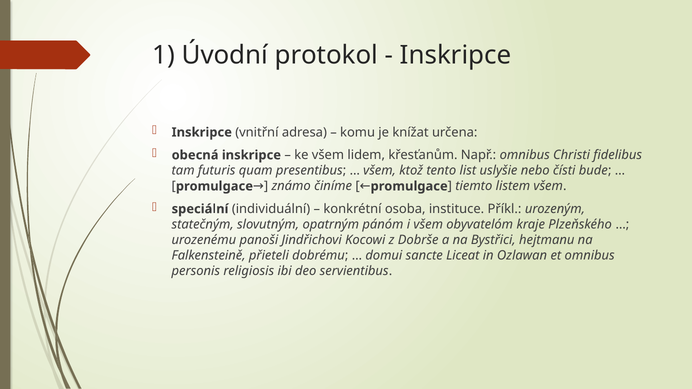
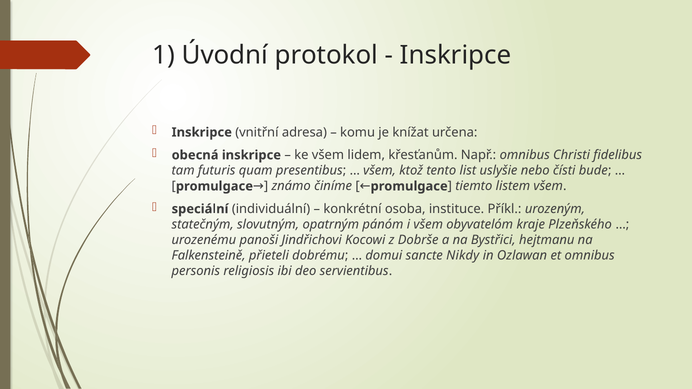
Liceat: Liceat -> Nikdy (463, 256)
